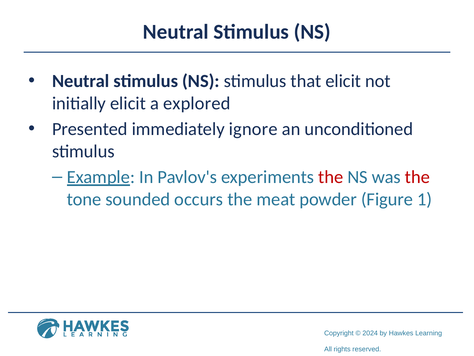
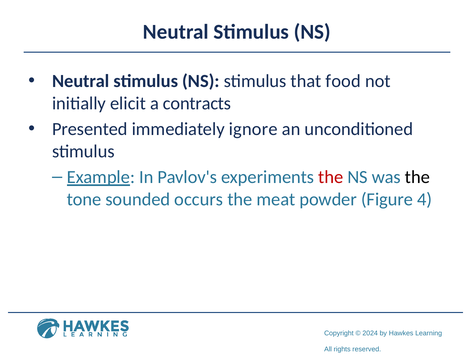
that elicit: elicit -> food (343, 81)
explored: explored -> contracts (197, 103)
the colour: red -> black (417, 177)
1: 1 -> 4 (425, 199)
